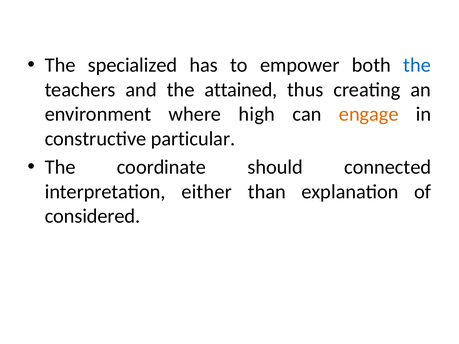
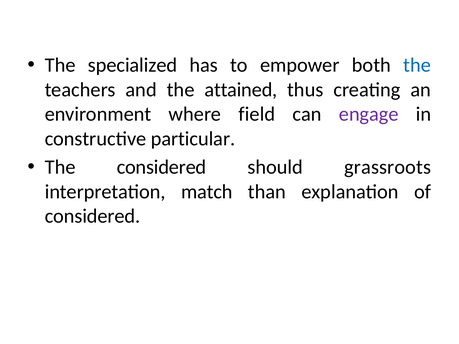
high: high -> field (257, 114)
engage colour: orange -> purple (369, 114)
The coordinate: coordinate -> considered (162, 167)
connected: connected -> grassroots (388, 167)
either: either -> match (207, 192)
